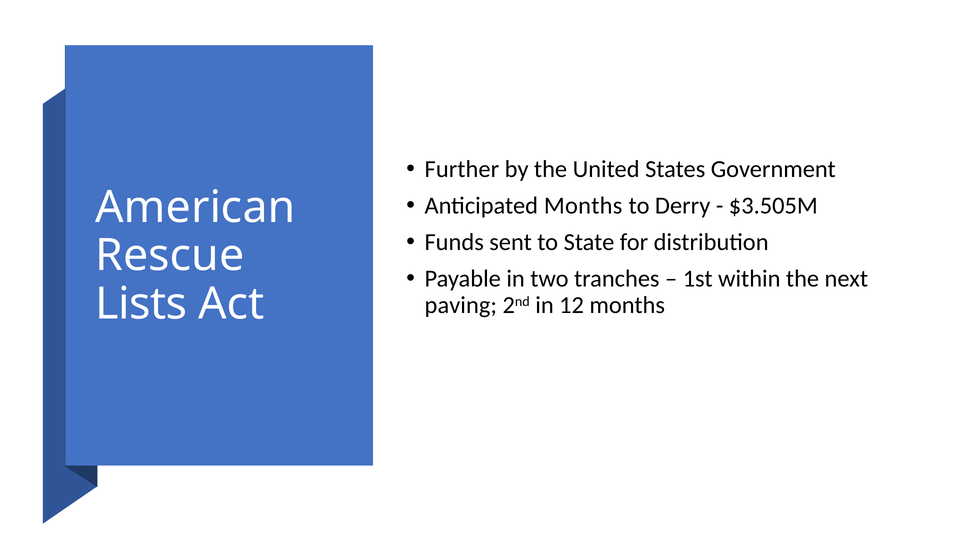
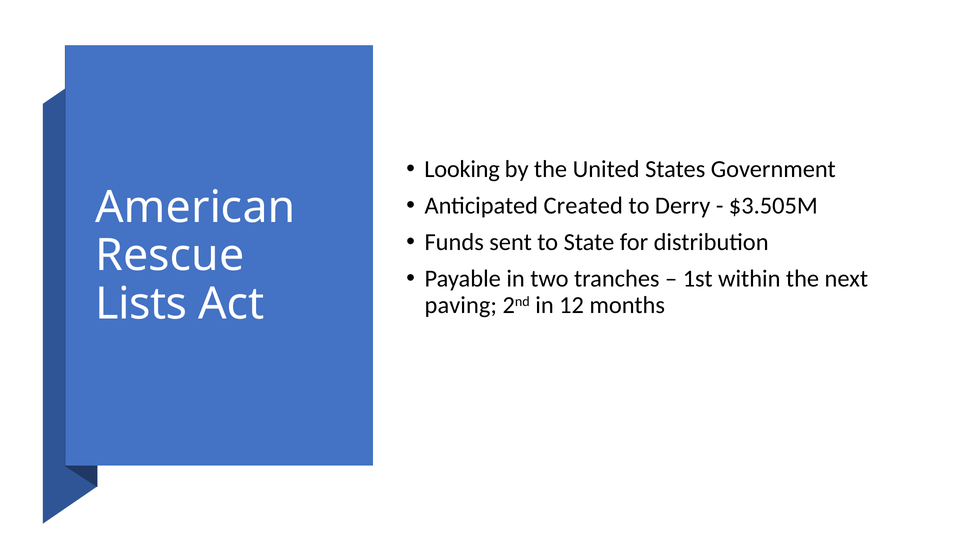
Further: Further -> Looking (462, 170)
Anticipated Months: Months -> Created (583, 206)
